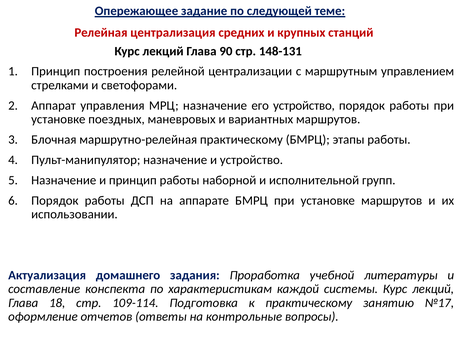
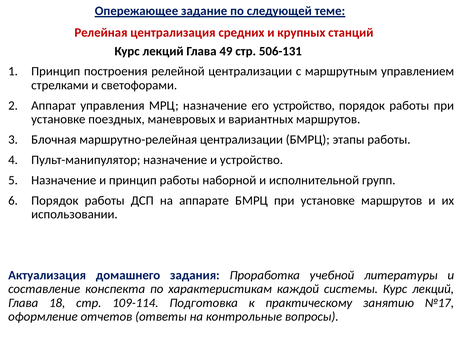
90: 90 -> 49 (226, 51)
148-131: 148-131 -> 506-131 (280, 51)
маршрутно-релейная практическому: практическому -> централизации (241, 140)
